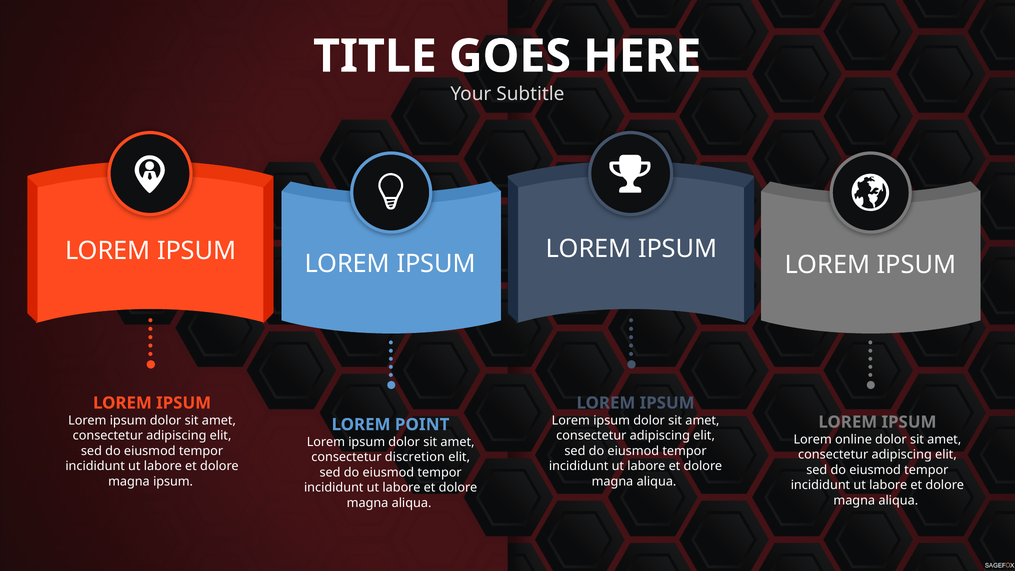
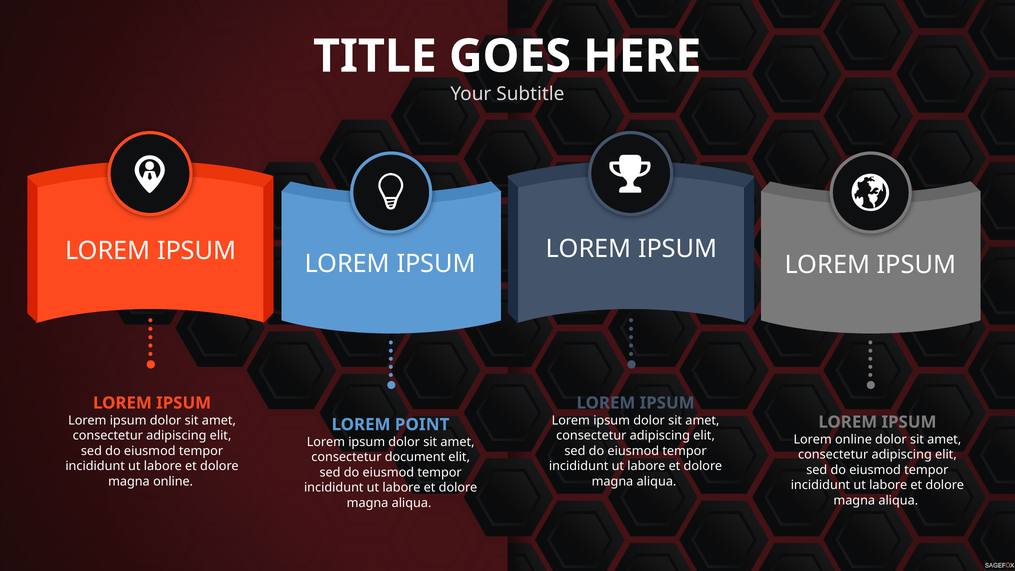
discretion: discretion -> document (415, 457)
magna ipsum: ipsum -> online (173, 481)
